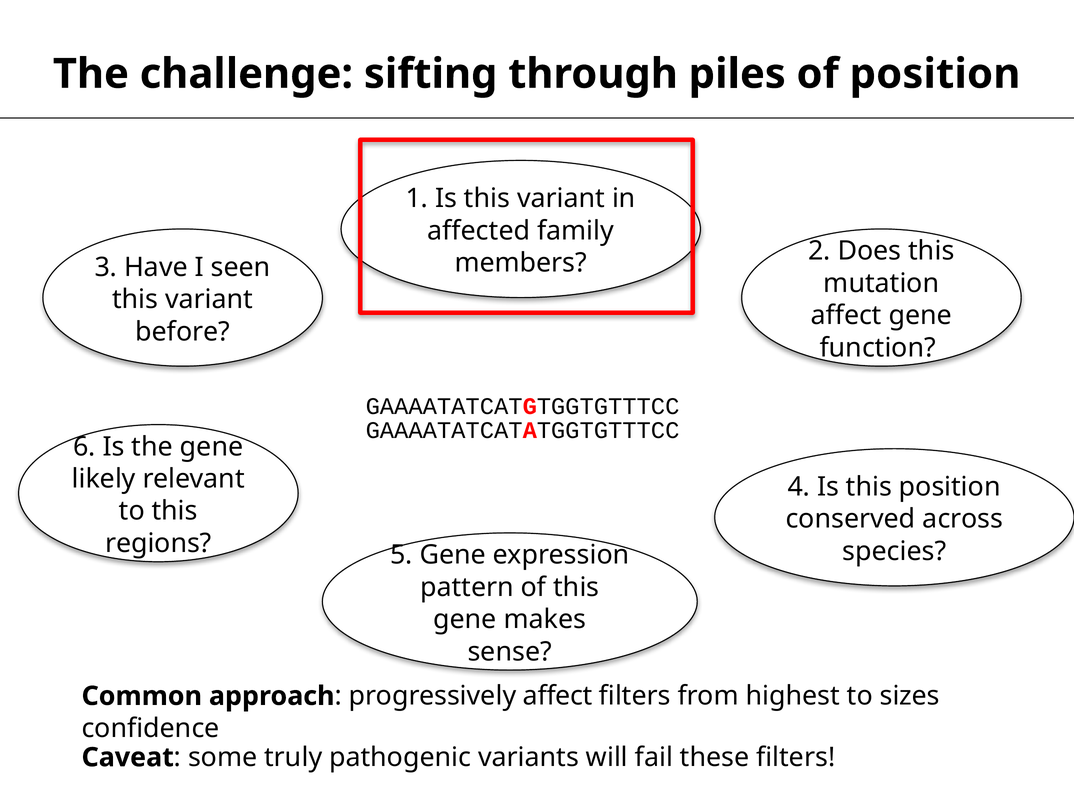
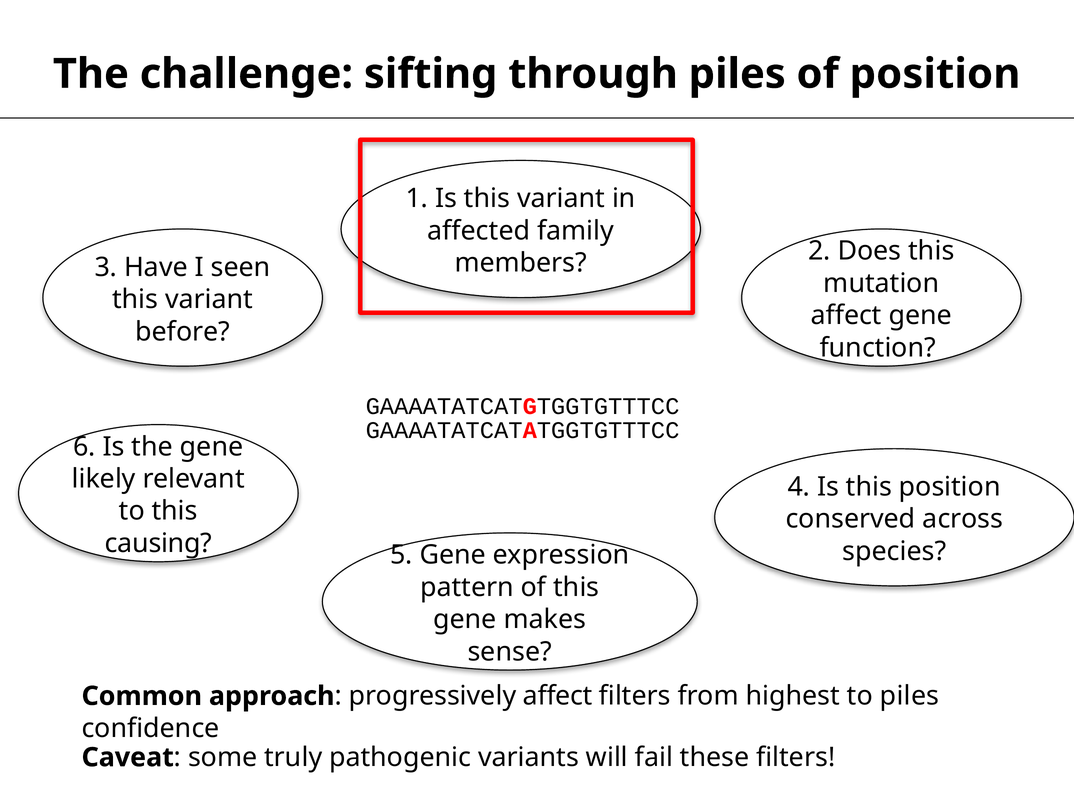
regions: regions -> causing (158, 543)
to sizes: sizes -> piles (910, 696)
